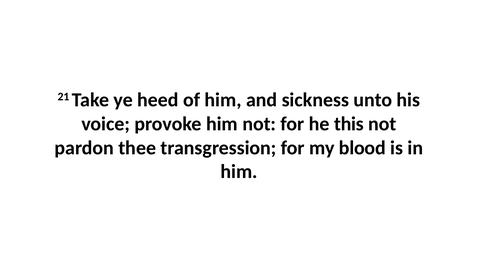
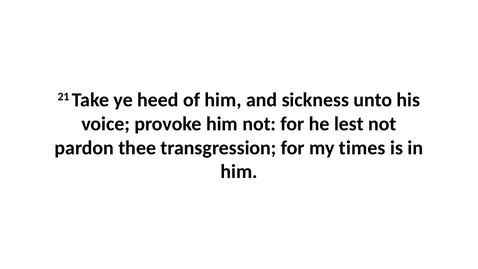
this: this -> lest (349, 124)
blood: blood -> times (362, 148)
